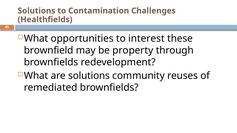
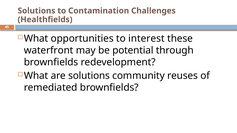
brownfield: brownfield -> waterfront (49, 50)
property: property -> potential (133, 50)
